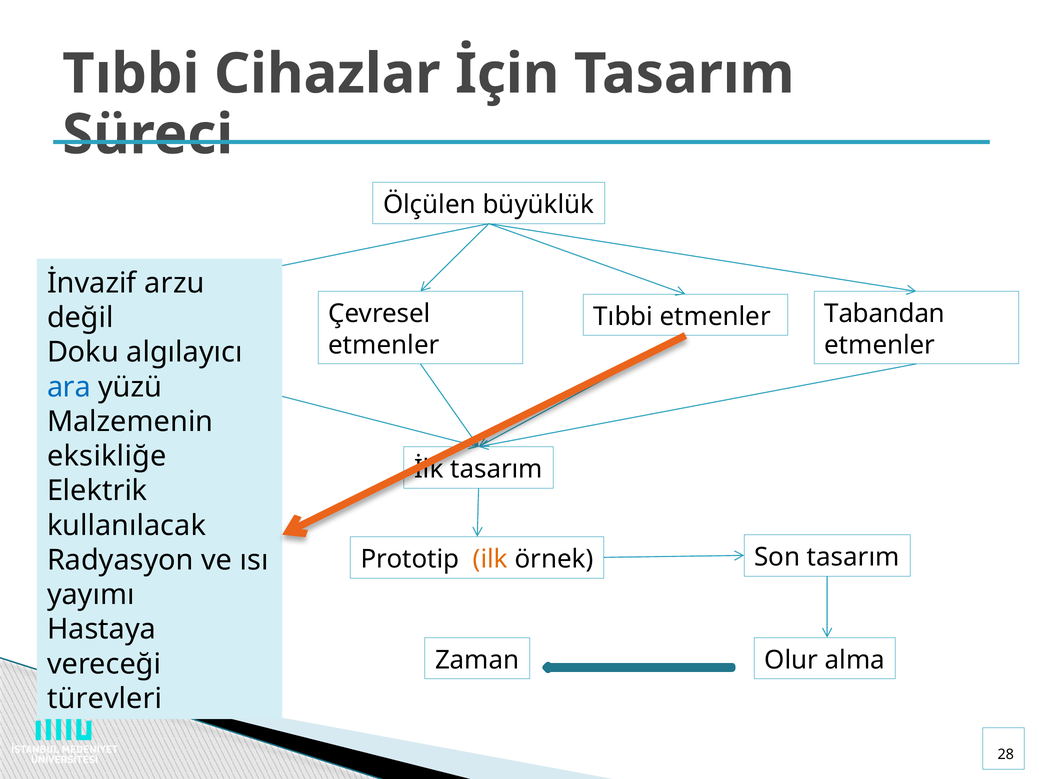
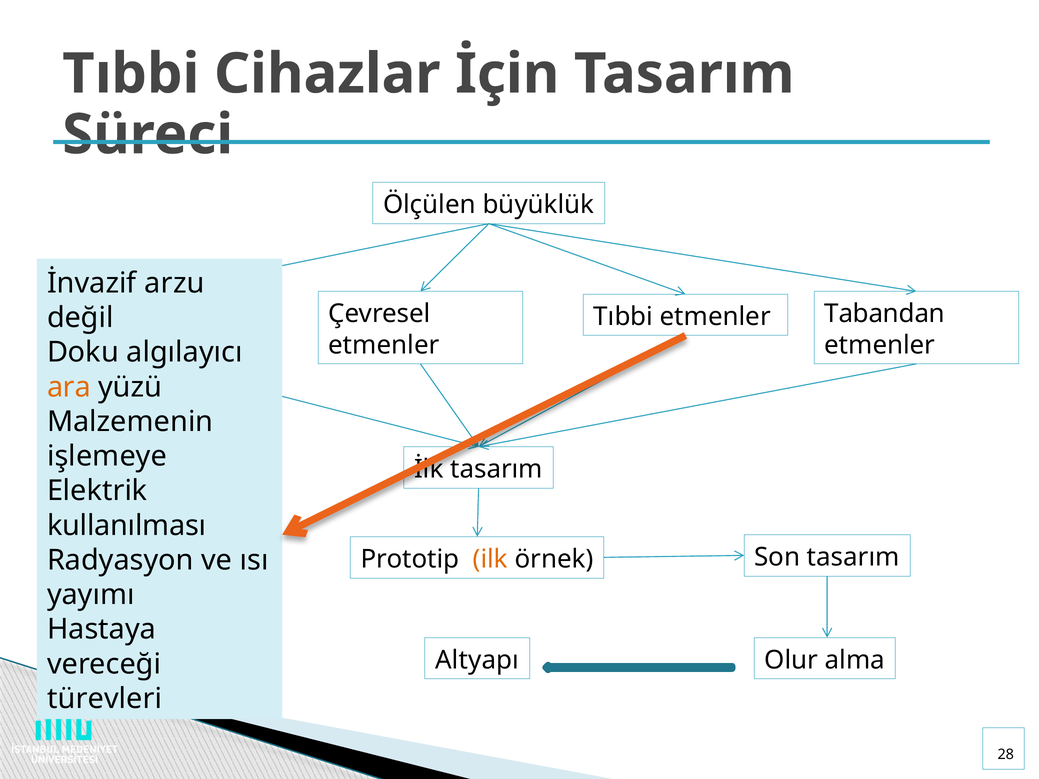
ara colour: blue -> orange (69, 387)
eksikliğe: eksikliğe -> işlemeye (107, 456)
kullanılacak: kullanılacak -> kullanılması (127, 526)
Zaman: Zaman -> Altyapı (477, 660)
